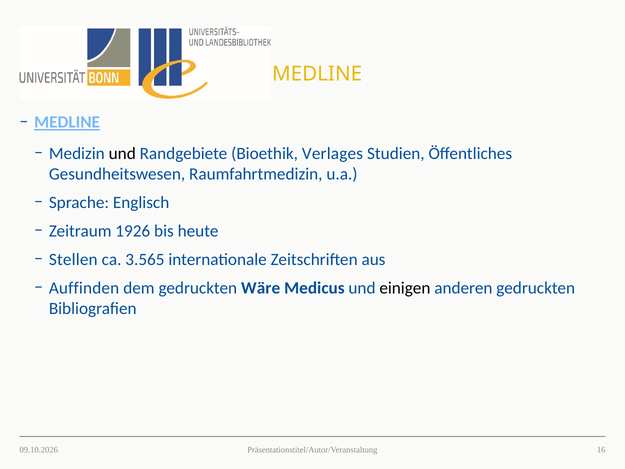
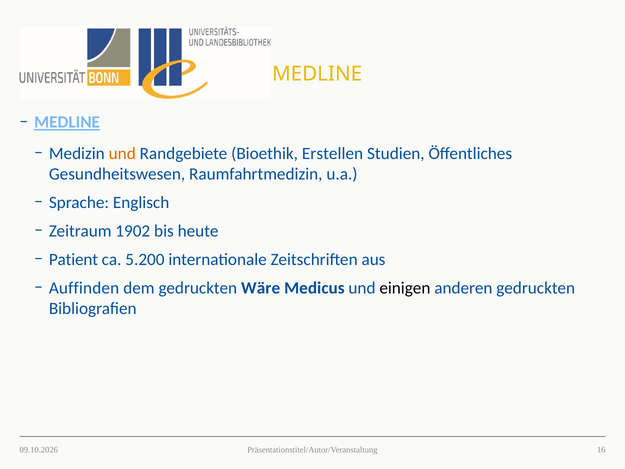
und colour: black -> orange (122, 154)
Verlages: Verlages -> Erstellen (333, 154)
1926: 1926 -> 1902 (133, 231)
Stellen: Stellen -> Patient (73, 259)
3.565: 3.565 -> 5.200 (145, 259)
